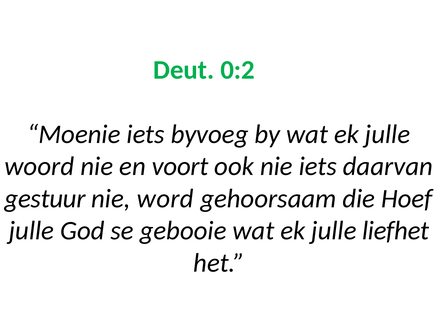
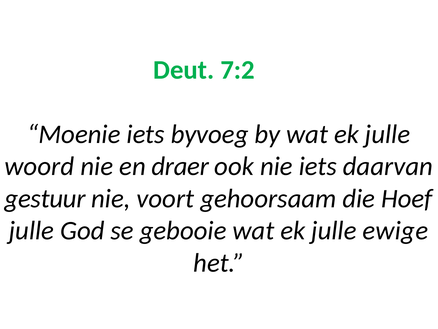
0:2: 0:2 -> 7:2 (238, 70)
voort: voort -> draer (180, 166)
word: word -> voort (165, 198)
liefhet: liefhet -> ewige (395, 230)
